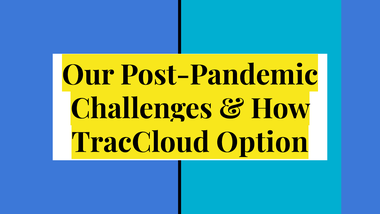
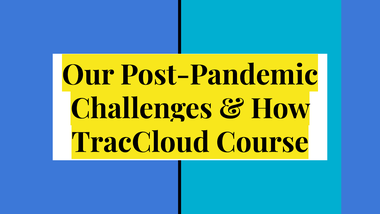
Option: Option -> Course (262, 143)
